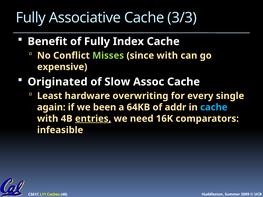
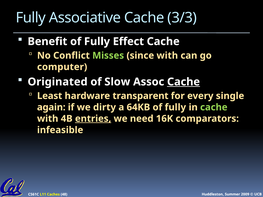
Index: Index -> Effect (128, 42)
expensive: expensive -> computer (62, 67)
Cache underline: none -> present (183, 82)
overwriting: overwriting -> transparent (141, 96)
been: been -> dirty (105, 107)
64KB of addr: addr -> fully (175, 107)
cache colour: light blue -> light green (214, 107)
